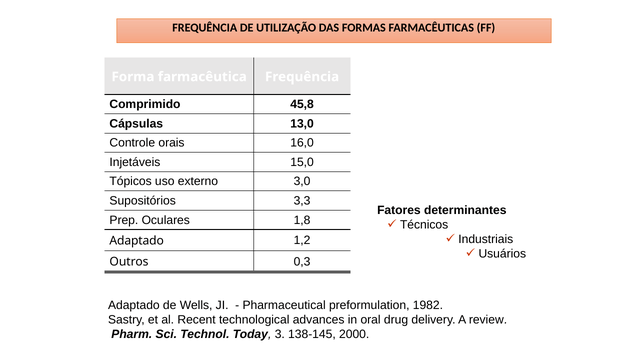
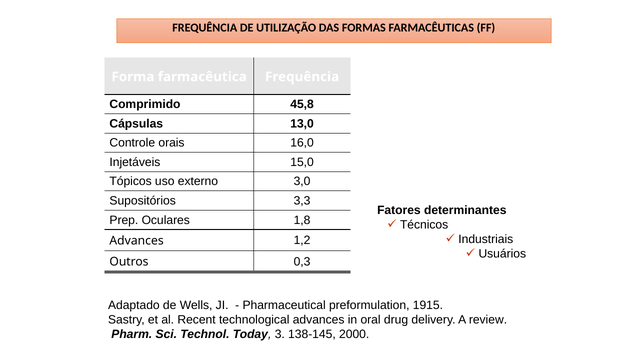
Adaptado: Adaptado -> Advances (137, 241)
1982: 1982 -> 1915 (428, 306)
